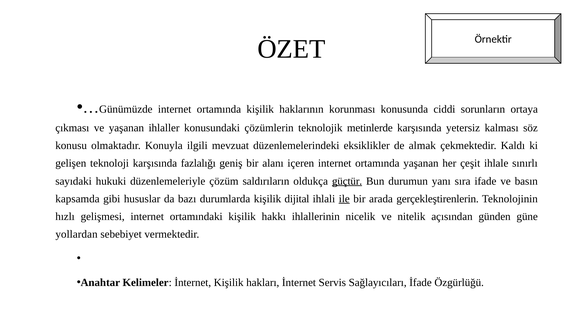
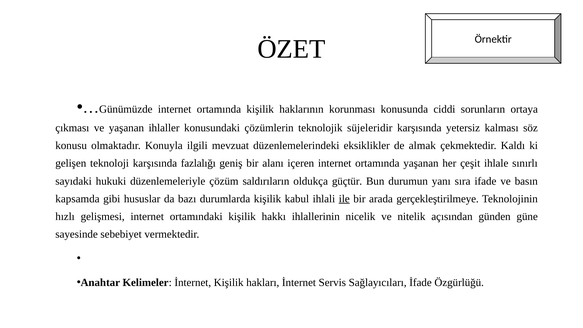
metinlerde: metinlerde -> süjeleridir (370, 128)
güçtür underline: present -> none (347, 181)
dijital: dijital -> kabul (297, 199)
gerçekleştirenlerin: gerçekleştirenlerin -> gerçekleştirilmeye (438, 199)
yollardan: yollardan -> sayesinde (77, 234)
